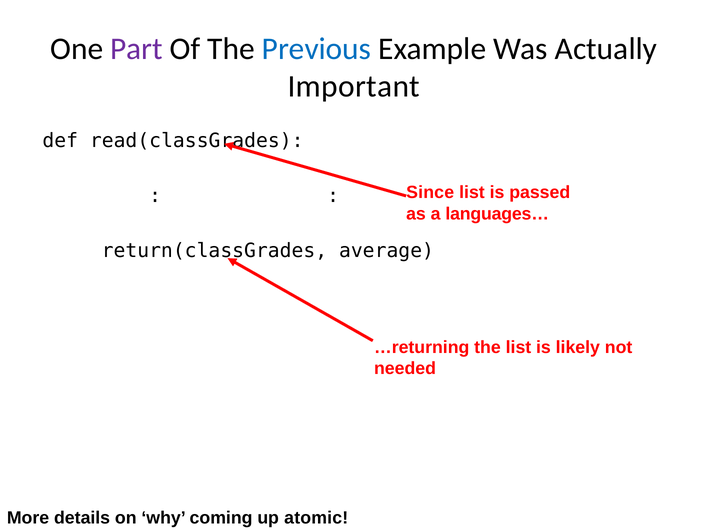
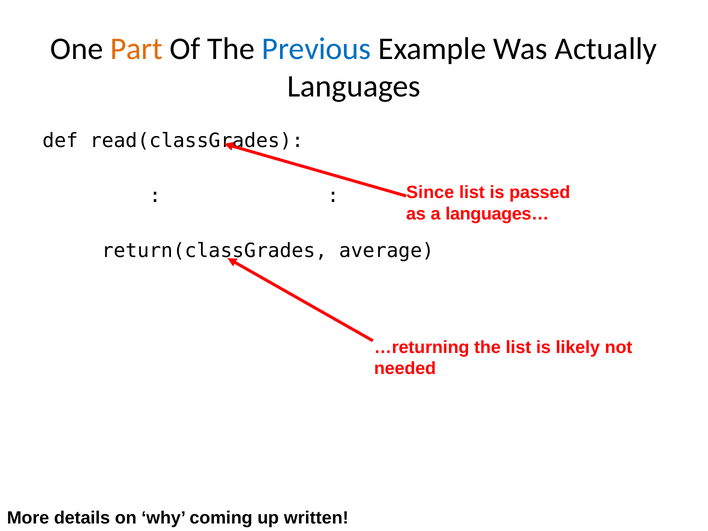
Part colour: purple -> orange (137, 49)
Important: Important -> Languages (354, 87)
atomic: atomic -> written (316, 518)
